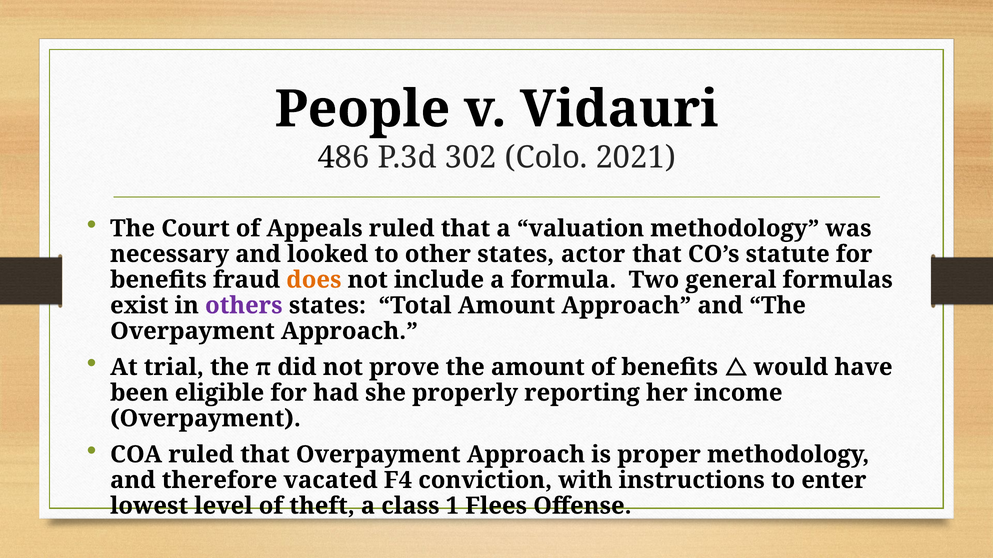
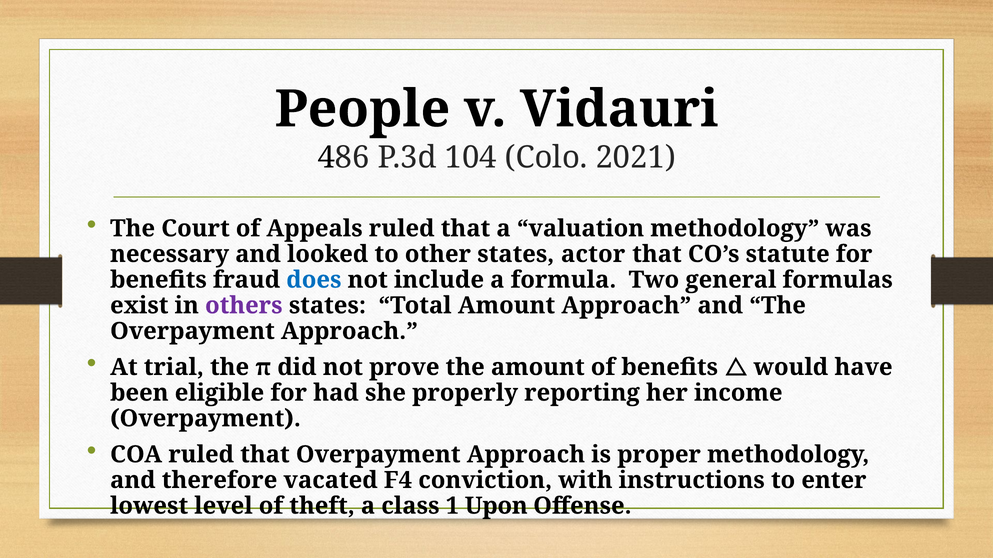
302: 302 -> 104 (471, 158)
does colour: orange -> blue (314, 280)
Flees: Flees -> Upon (496, 506)
